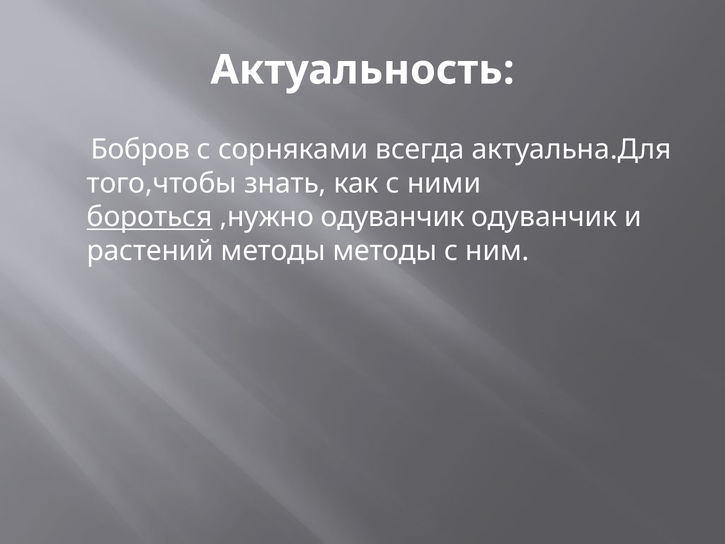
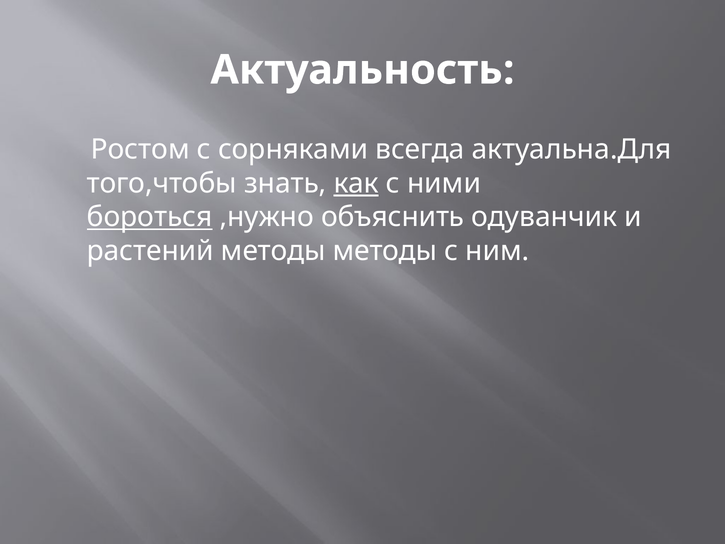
Бобров: Бобров -> Ростом (140, 149)
как underline: none -> present (356, 183)
,нужно одуванчик: одуванчик -> объяснить (393, 217)
